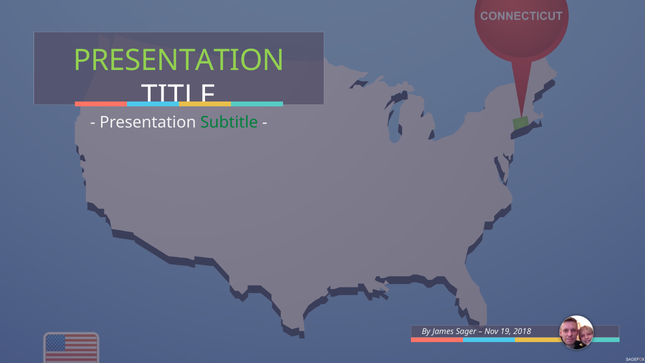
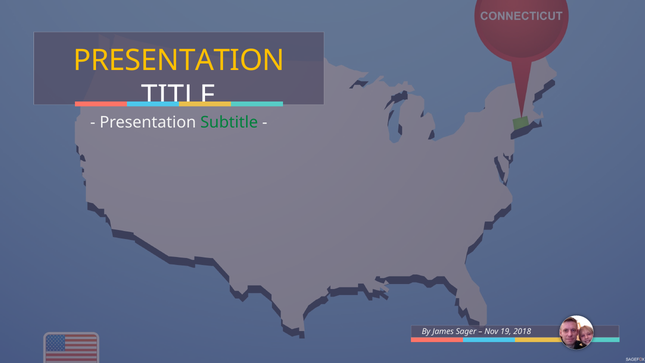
PRESENTATION colour: light green -> yellow (179, 61)
